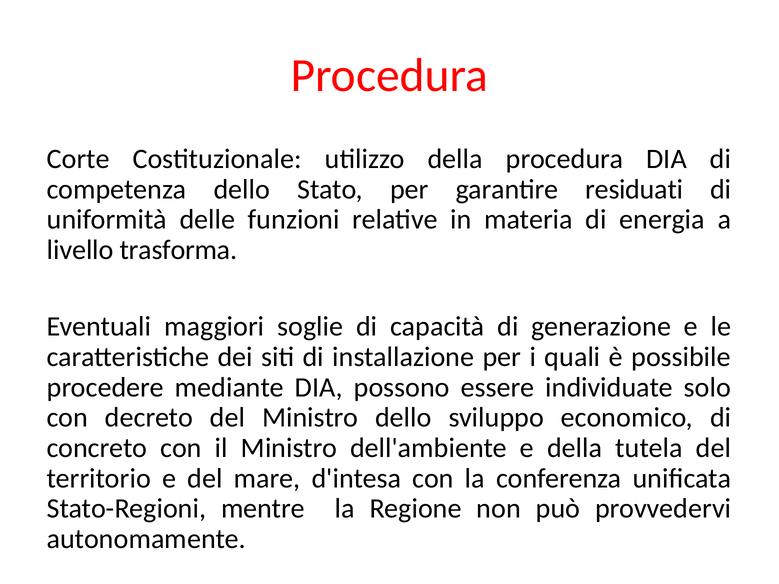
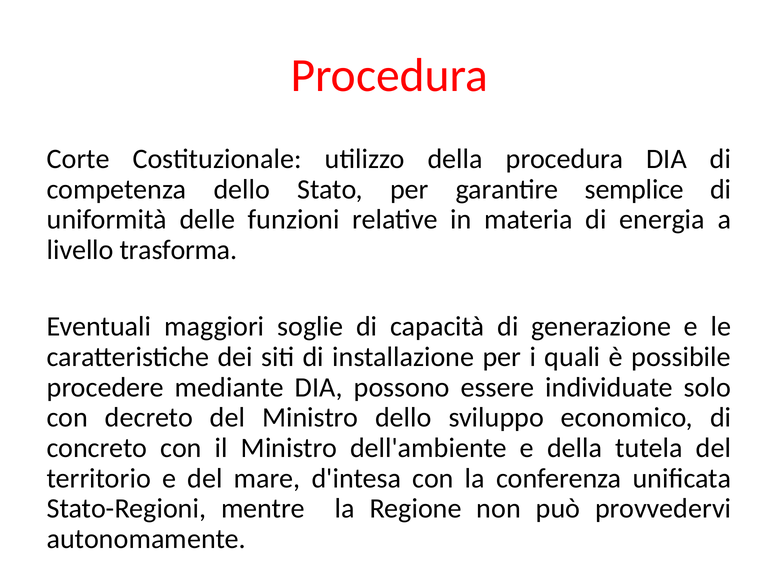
residuati: residuati -> semplice (634, 189)
